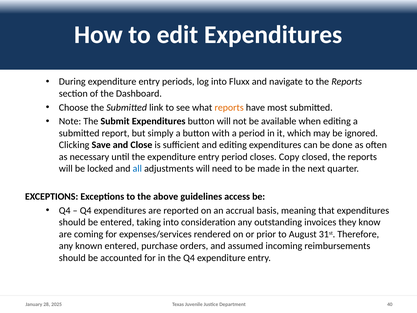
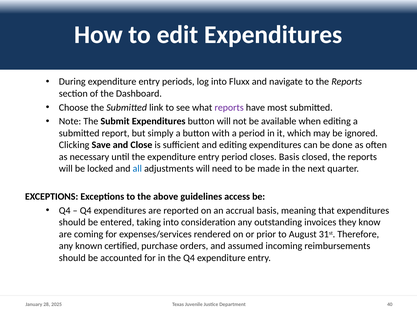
reports colour: orange -> purple (229, 107)
closes Copy: Copy -> Basis (289, 157)
known entered: entered -> certified (122, 246)
